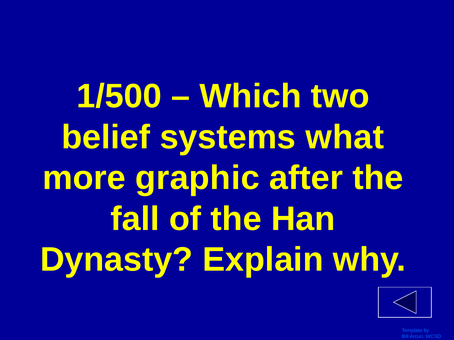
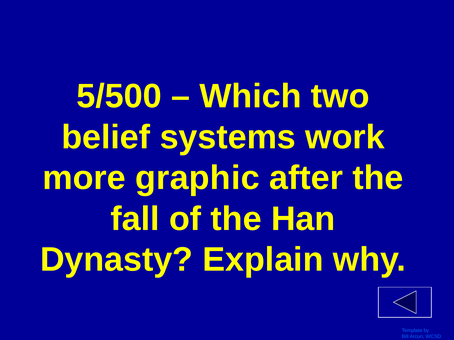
1/500: 1/500 -> 5/500 (119, 97)
what: what -> work (345, 137)
